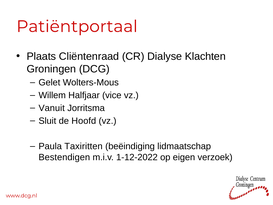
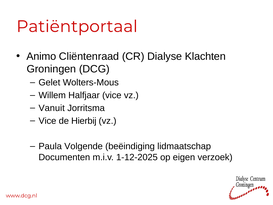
Plaats: Plaats -> Animo (41, 56)
Sluit: Sluit -> Vice (47, 121)
Hoofd: Hoofd -> Hierbij (84, 121)
Taxiritten: Taxiritten -> Volgende (84, 146)
Bestendigen: Bestendigen -> Documenten (64, 157)
1-12-2022: 1-12-2022 -> 1-12-2025 (137, 157)
